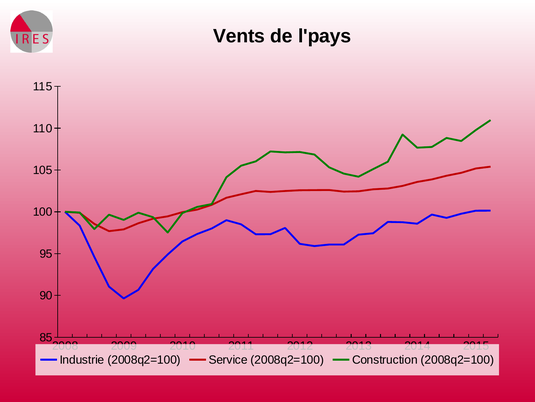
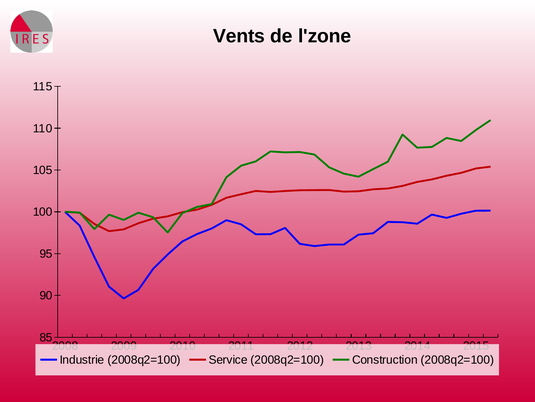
l'pays: l'pays -> l'zone (325, 36)
